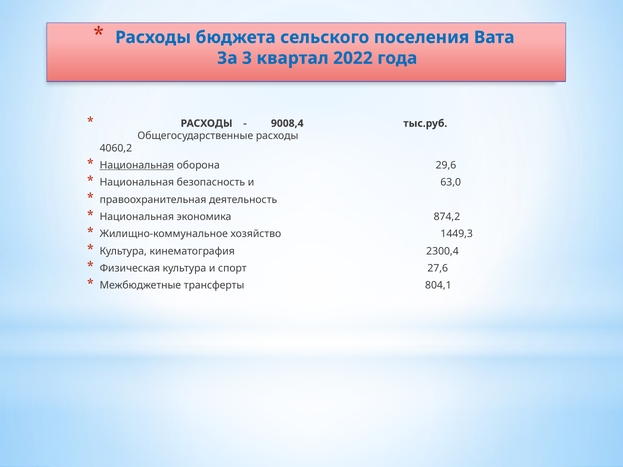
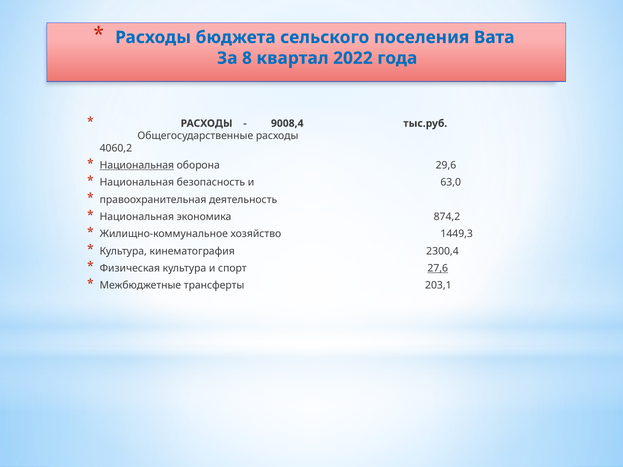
3: 3 -> 8 (247, 58)
27,6 underline: none -> present (438, 268)
804,1: 804,1 -> 203,1 (438, 286)
